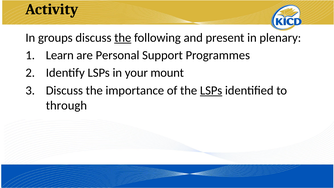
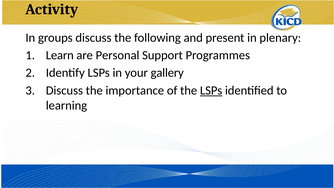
the underline: present -> none (123, 38)
mount: mount -> gallery (167, 73)
through: through -> learning (66, 105)
